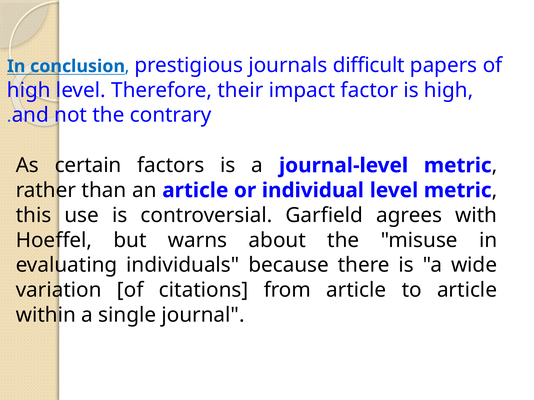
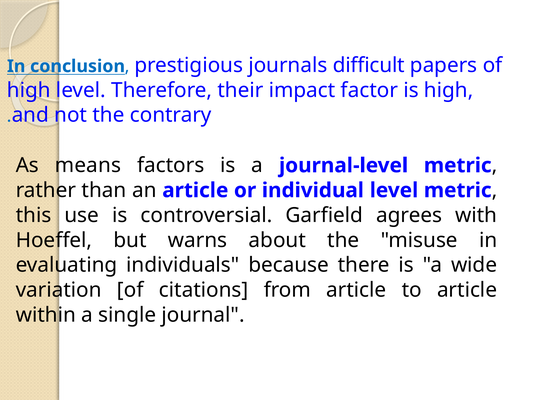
certain: certain -> means (88, 166)
